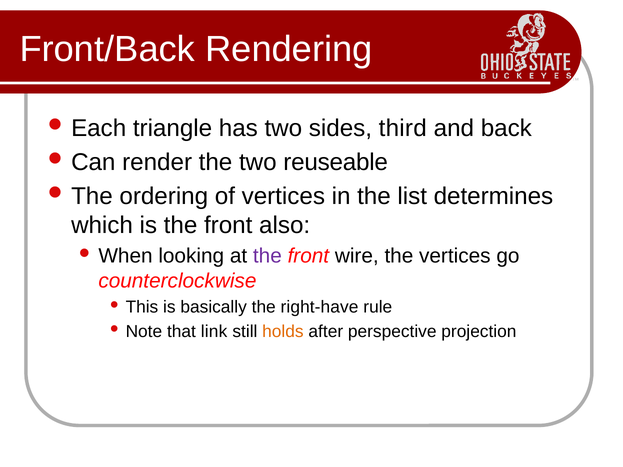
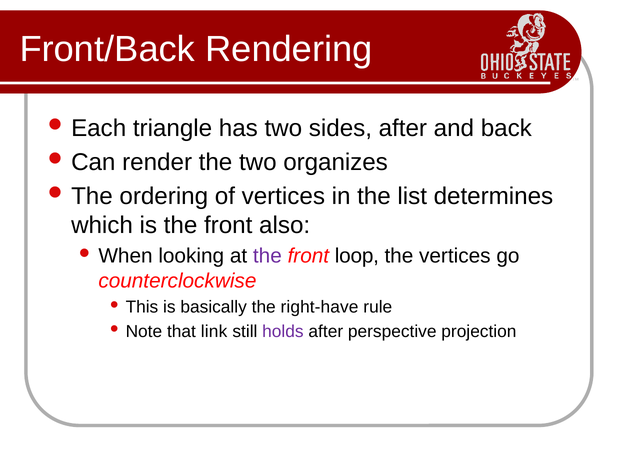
sides third: third -> after (403, 128)
reuseable: reuseable -> organizes (336, 162)
wire: wire -> loop (357, 256)
holds colour: orange -> purple (283, 331)
